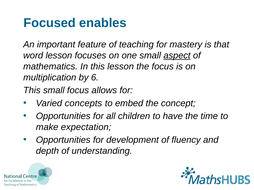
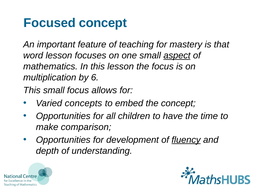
Focused enables: enables -> concept (103, 23)
expectation: expectation -> comparison (86, 127)
fluency underline: none -> present (186, 140)
